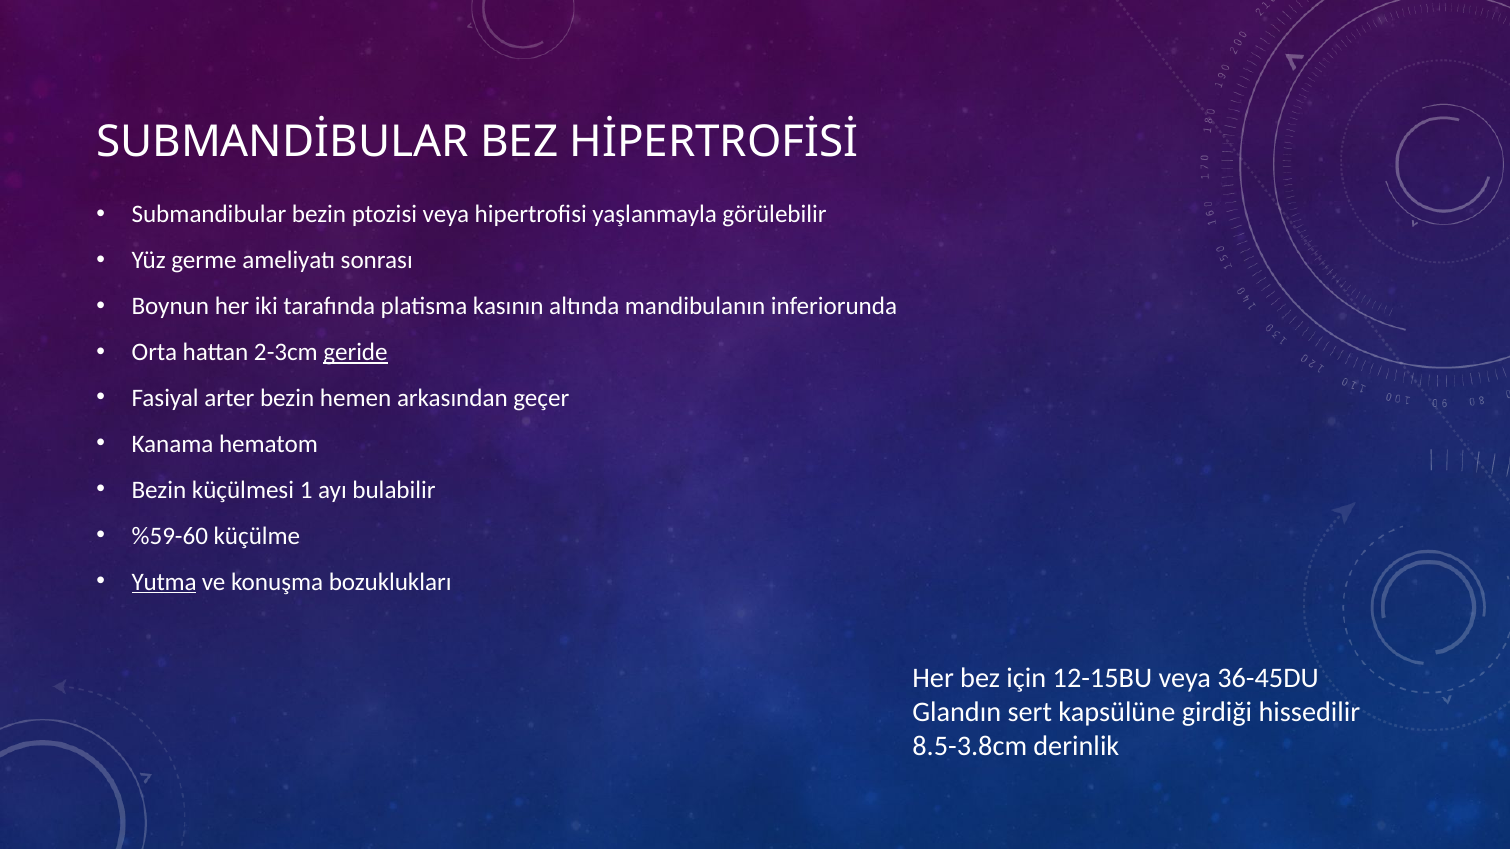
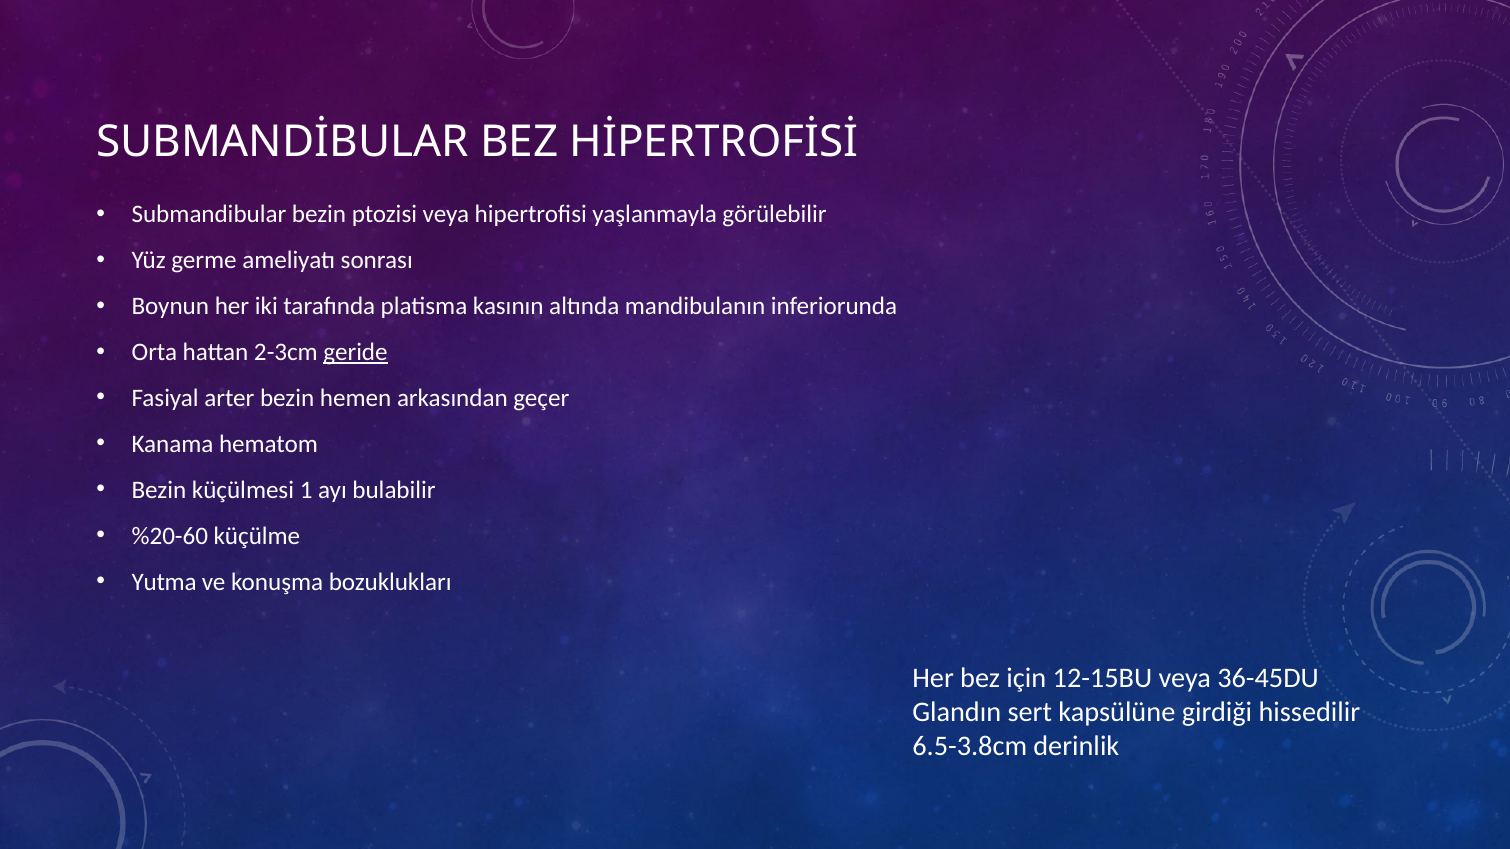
%59-60: %59-60 -> %20-60 (170, 536)
Yutma underline: present -> none (164, 582)
8.5-3.8cm: 8.5-3.8cm -> 6.5-3.8cm (970, 746)
